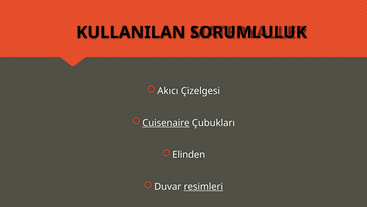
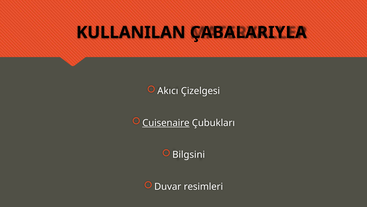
SORUMLULUK: SORUMLULUK -> ÇABALARIYLA (248, 32)
Elinden: Elinden -> Bilgsini (189, 154)
resimleri underline: present -> none (203, 186)
